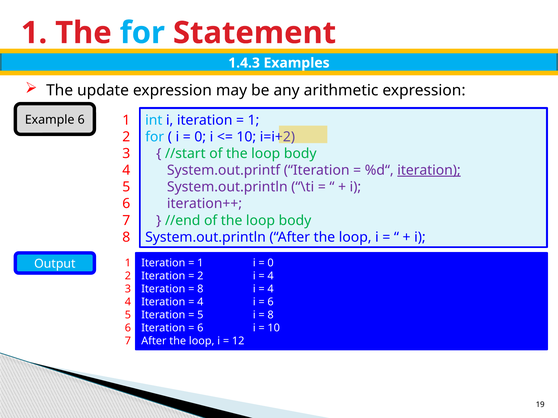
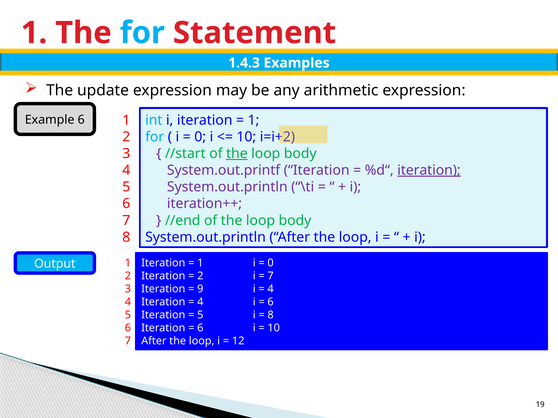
the underline: none -> present (237, 154)
4: 4 -> 7 (271, 276)
8: 8 -> 9 (200, 289)
